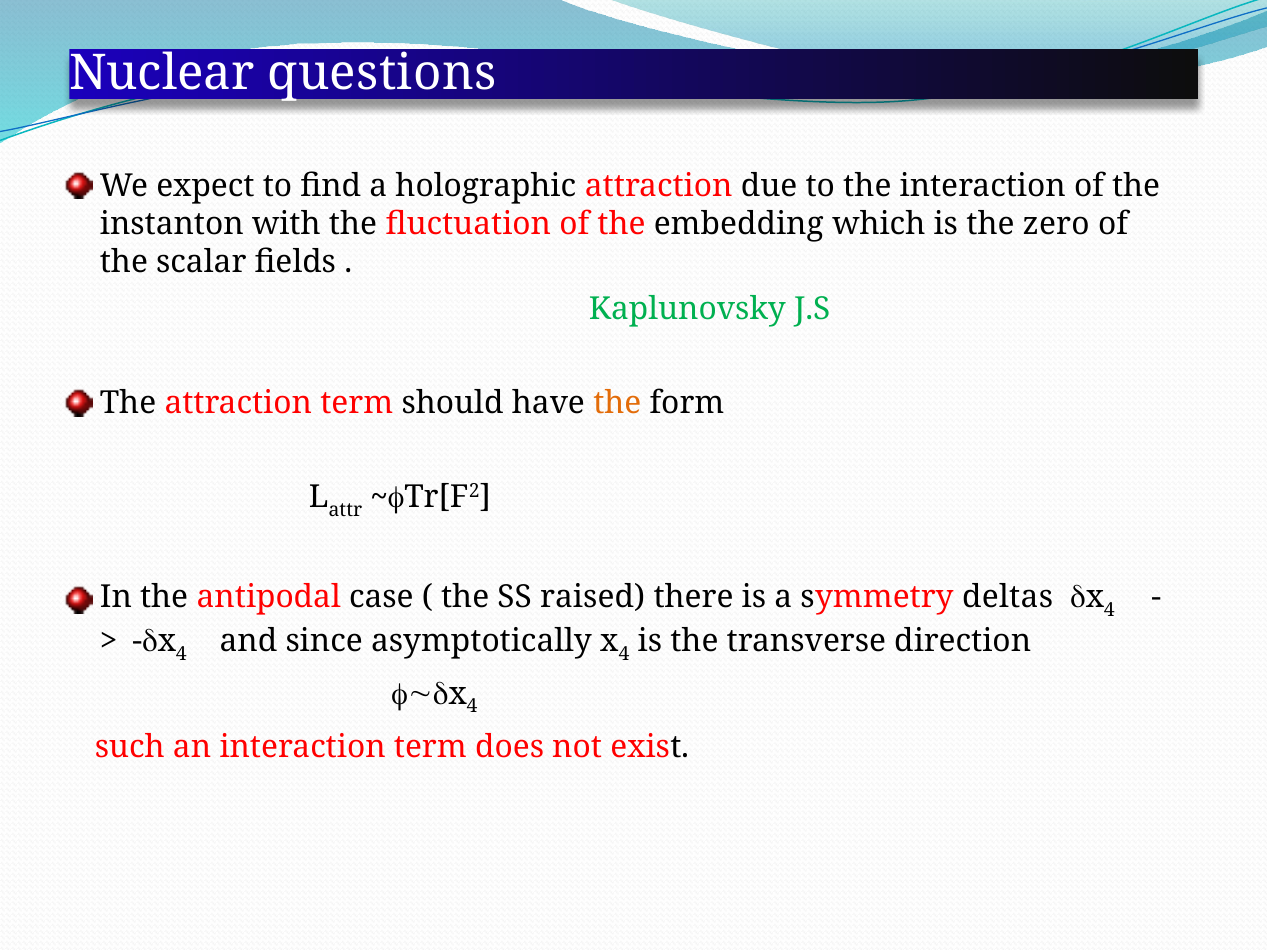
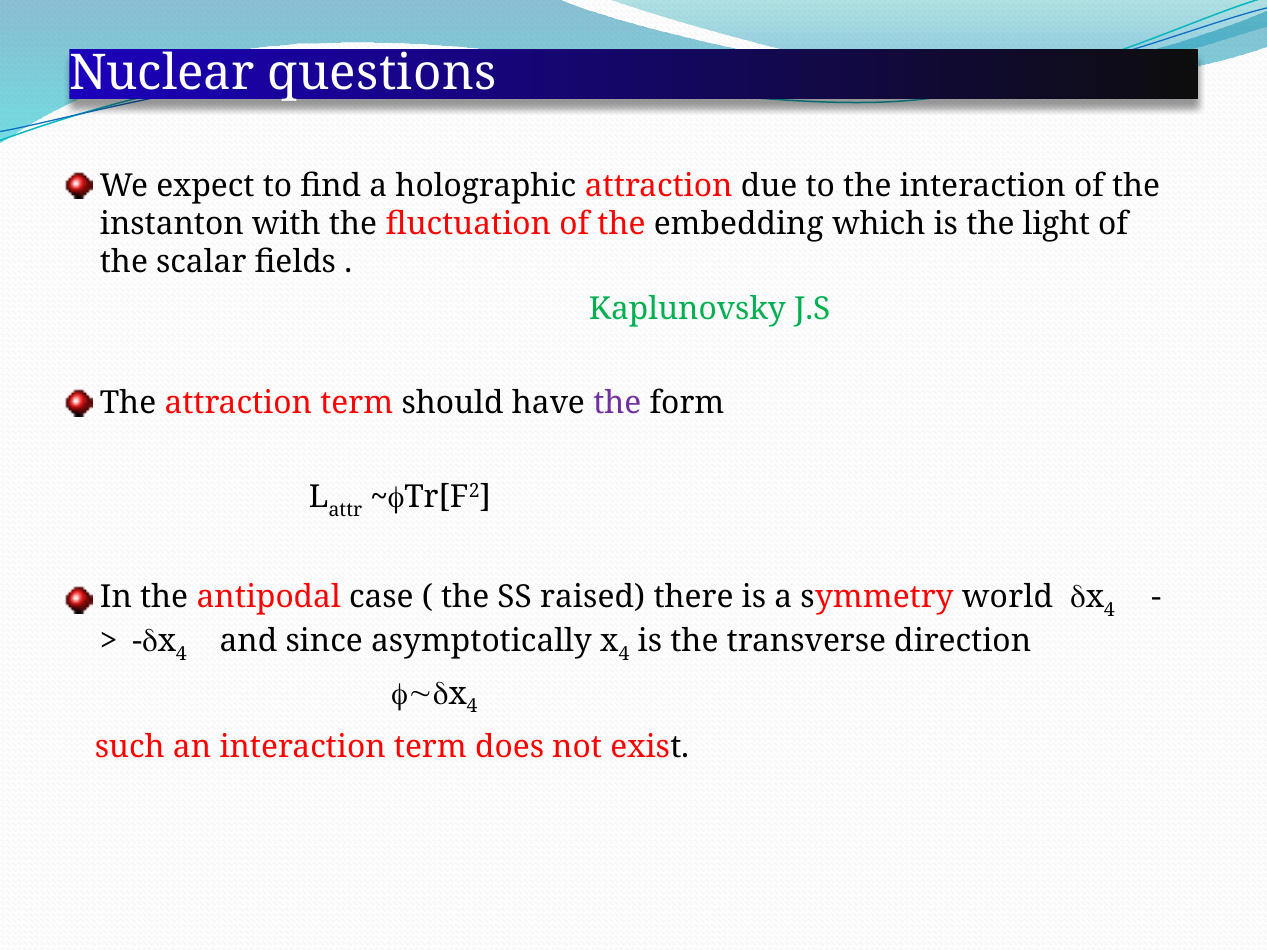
zero: zero -> light (1056, 224)
the colour: orange -> purple (617, 403)
deltas: deltas -> world (1008, 598)
